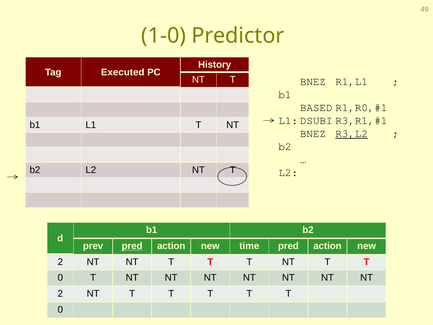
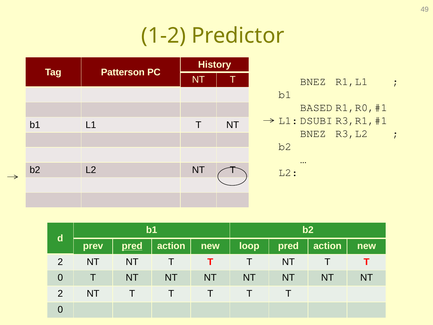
1-0: 1-0 -> 1-2 (164, 36)
Executed: Executed -> Patterson (123, 72)
R3,L2 underline: present -> none (352, 133)
time: time -> loop (249, 246)
